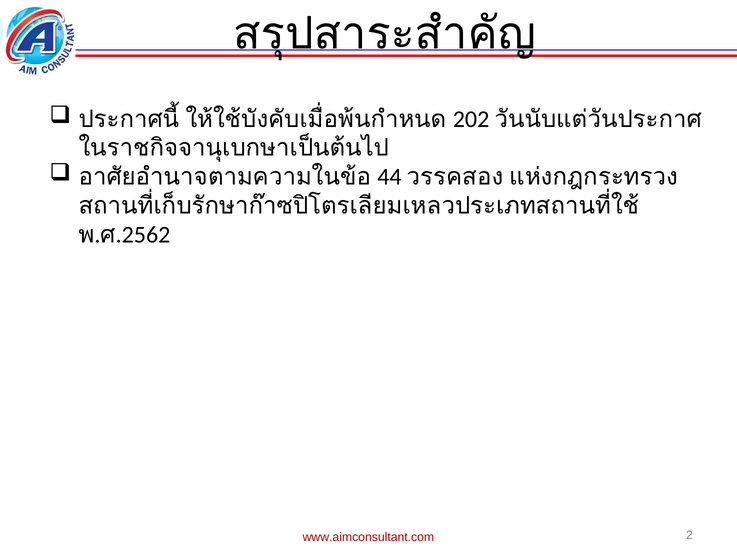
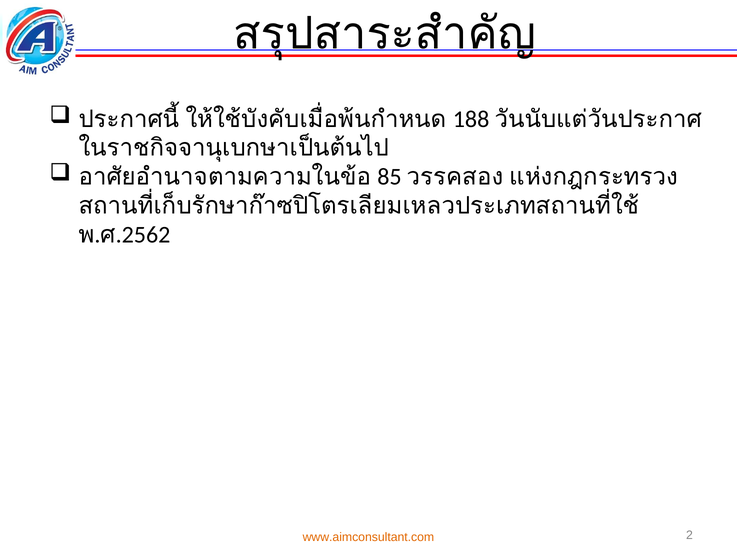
202: 202 -> 188 (471, 119)
44: 44 -> 85 (389, 177)
www.aimconsultant.com colour: red -> orange (368, 537)
